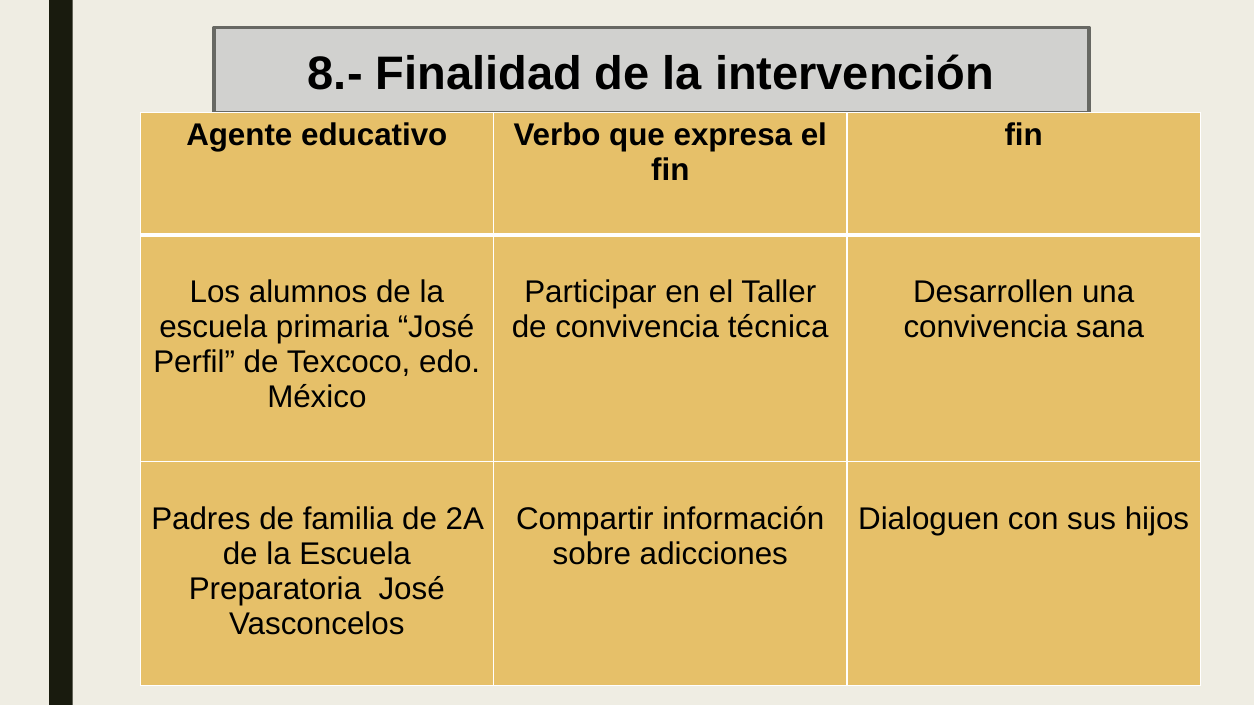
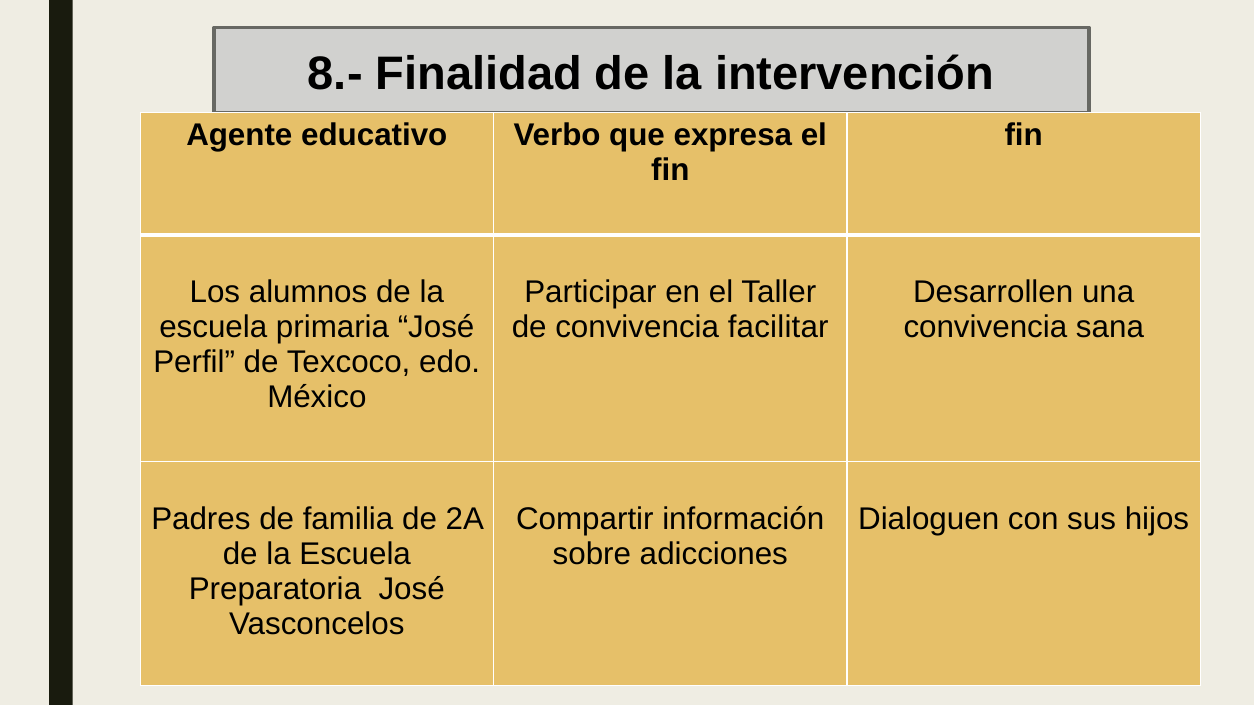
técnica: técnica -> facilitar (778, 328)
